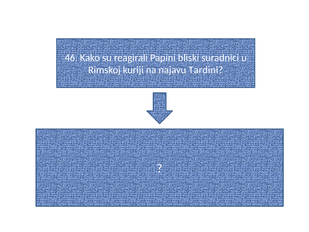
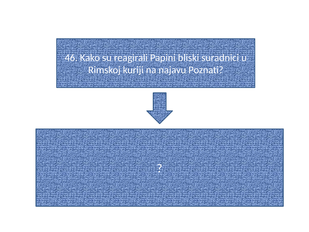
Tardini: Tardini -> Poznati (206, 70)
